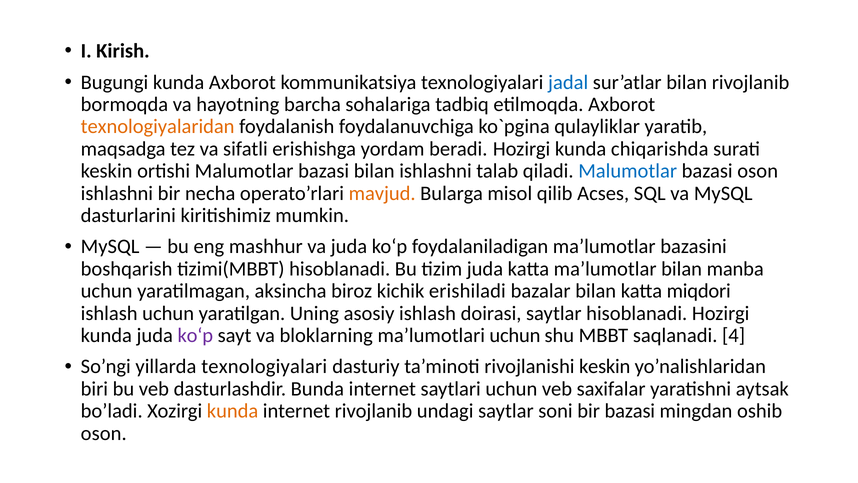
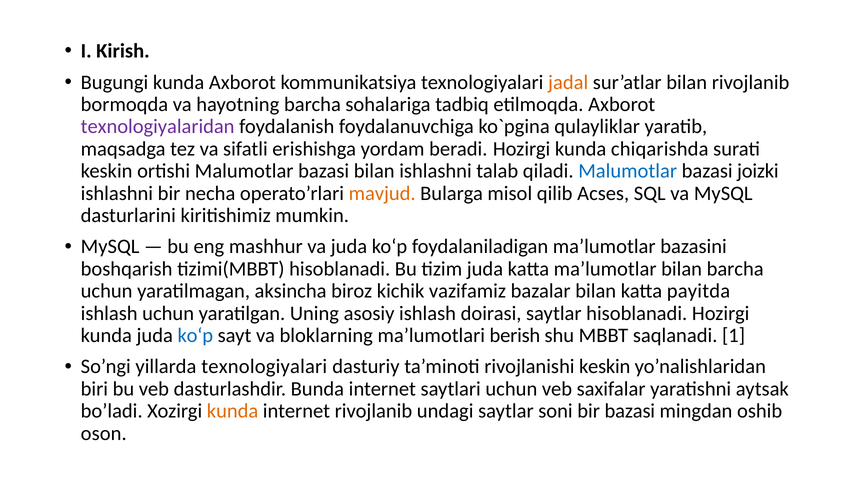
jadal colour: blue -> orange (568, 82)
texnologiyalaridan colour: orange -> purple (158, 127)
bazasi oson: oson -> joizki (758, 171)
bilan manba: manba -> barcha (735, 269)
erishiladi: erishiladi -> vazifamiz (467, 291)
miqdori: miqdori -> payitda (698, 291)
ko‘p colour: purple -> blue (195, 335)
ma’lumotlari uchun: uchun -> berish (515, 335)
4: 4 -> 1 (734, 335)
